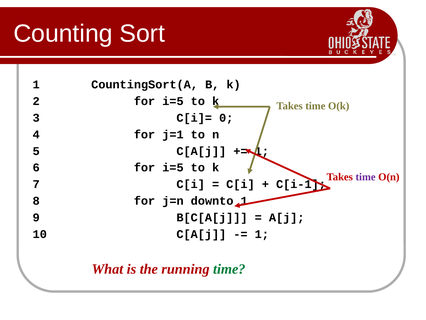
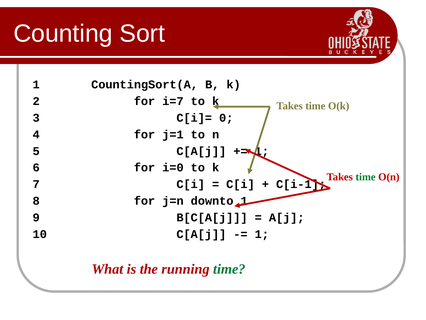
2 for i=5: i=5 -> i=7 (173, 101)
6 for i=5: i=5 -> i=0 (173, 167)
time colour: purple -> green (366, 177)
